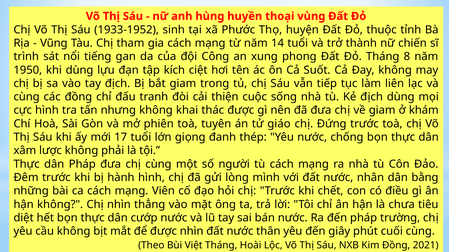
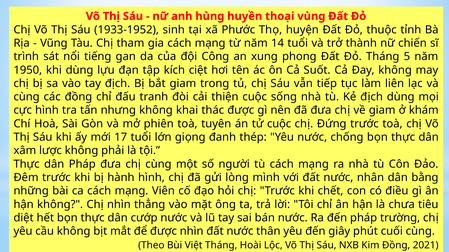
8: 8 -> 5 (407, 57)
tử giáo: giáo -> cuộc (279, 124)
